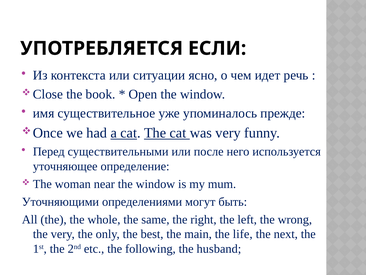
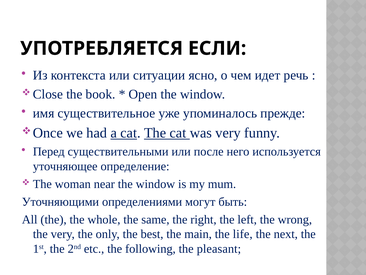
husband: husband -> pleasant (219, 248)
